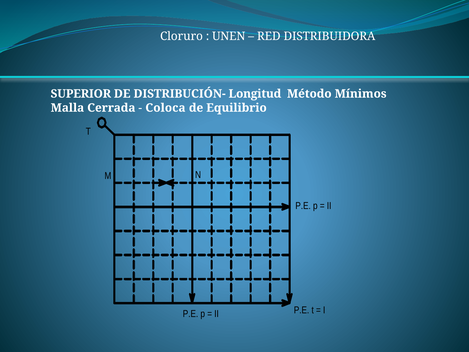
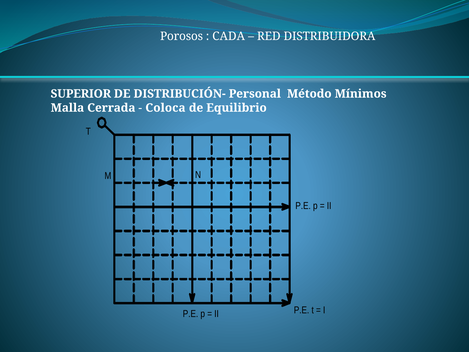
Cloruro: Cloruro -> Porosos (182, 36)
UNEN: UNEN -> CADA (229, 36)
Longitud: Longitud -> Personal (255, 94)
